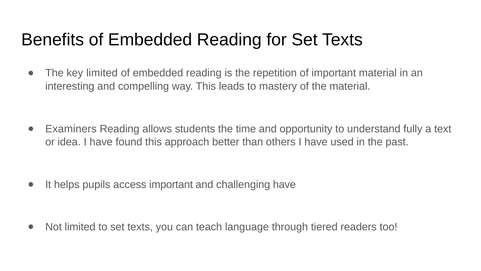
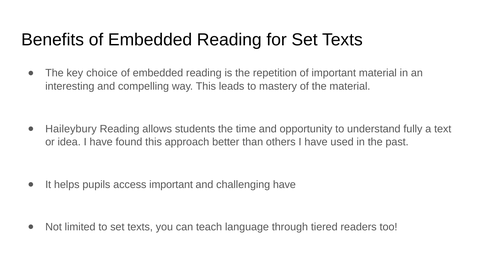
key limited: limited -> choice (102, 73)
Examiners: Examiners -> Haileybury (71, 129)
